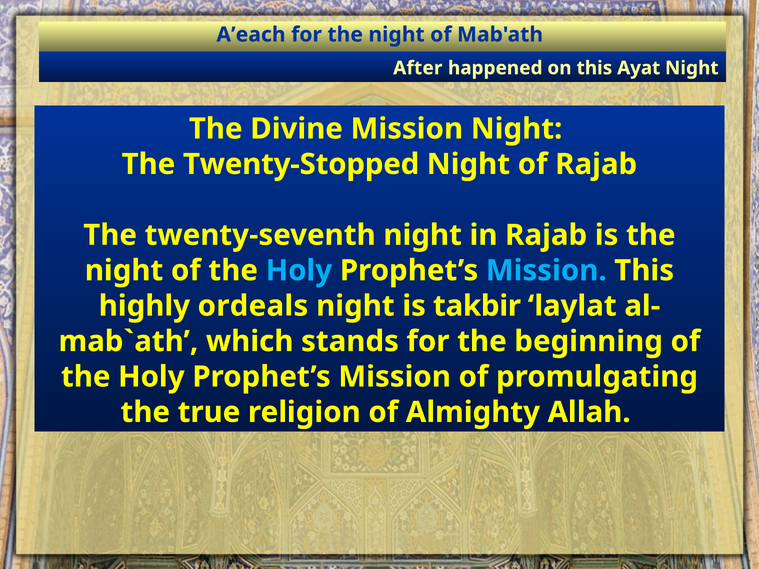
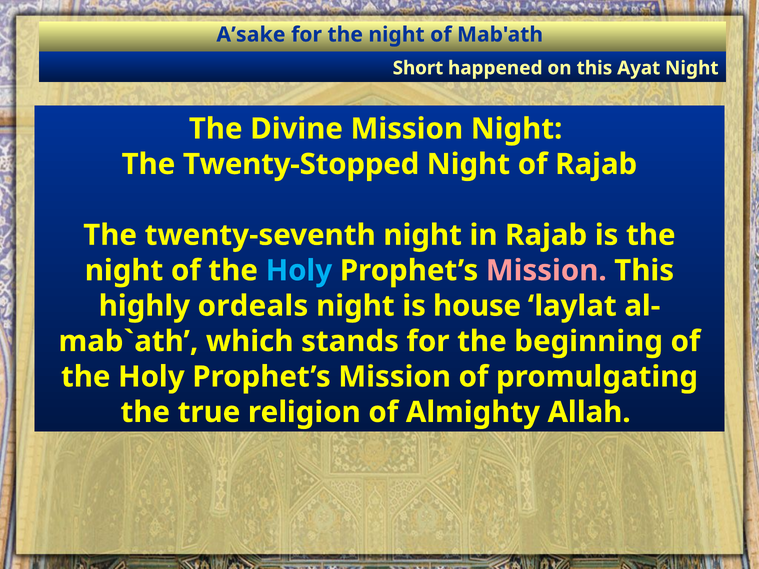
A’each: A’each -> A’sake (251, 35)
After: After -> Short (418, 68)
Mission colour: light blue -> pink (546, 271)
takbir: takbir -> house (477, 306)
